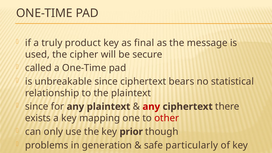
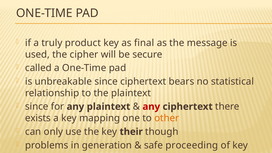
other colour: red -> orange (167, 118)
prior: prior -> their (131, 132)
particularly: particularly -> proceeding (192, 146)
